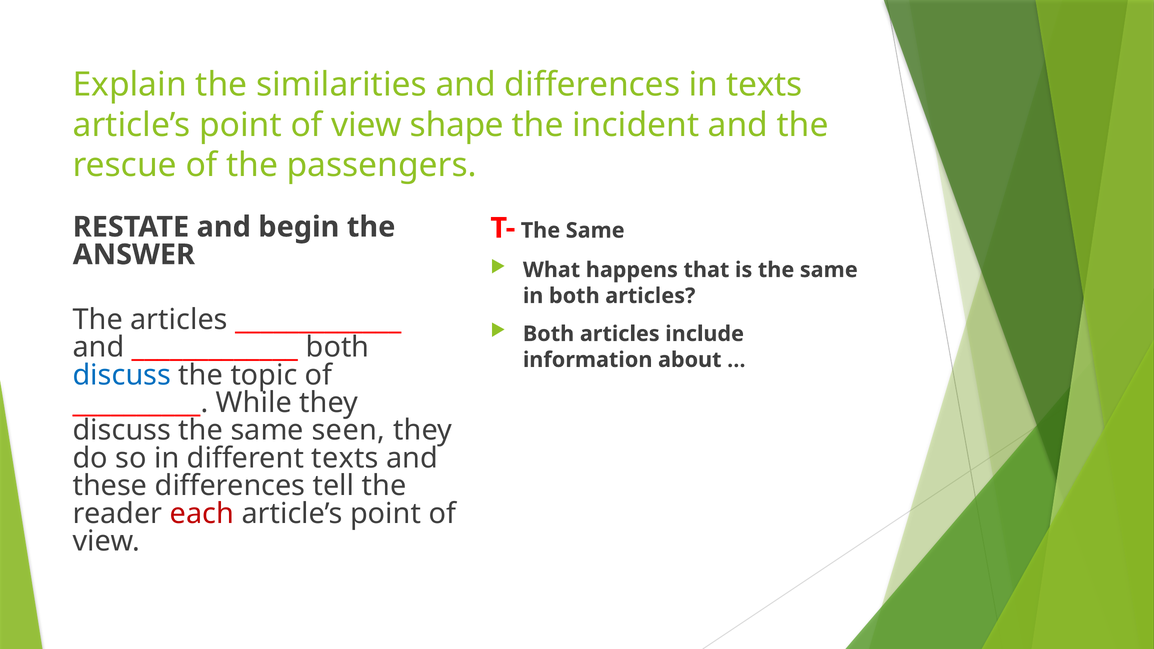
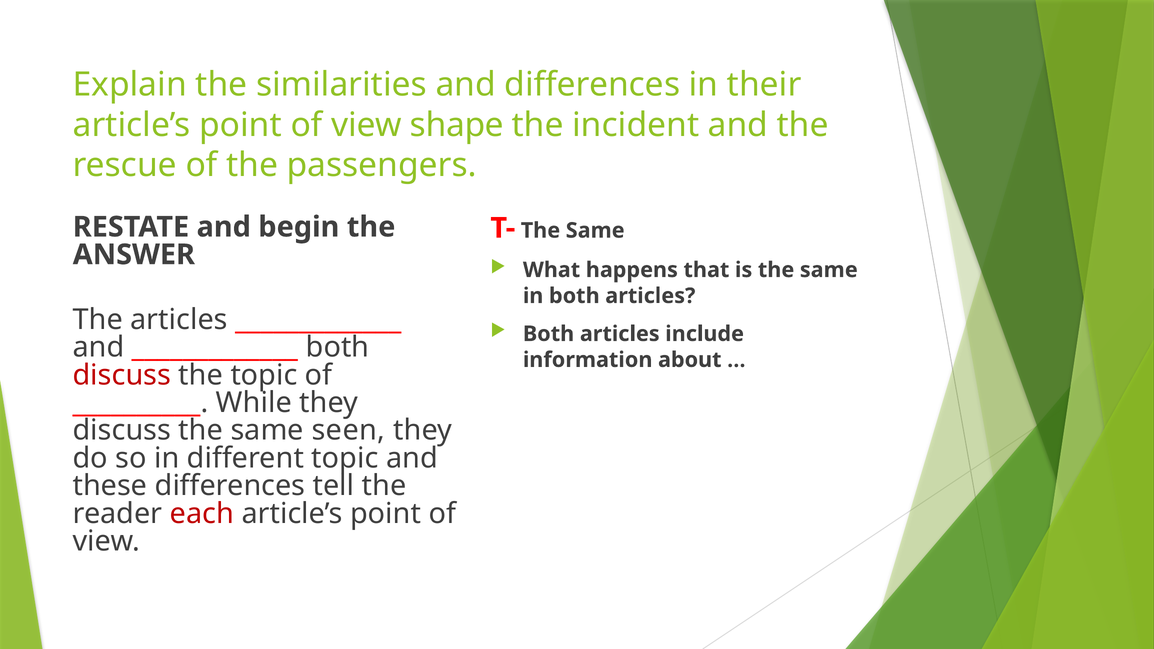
in texts: texts -> their (764, 85)
discuss colour: blue -> red (122, 375)
different texts: texts -> topic (345, 458)
